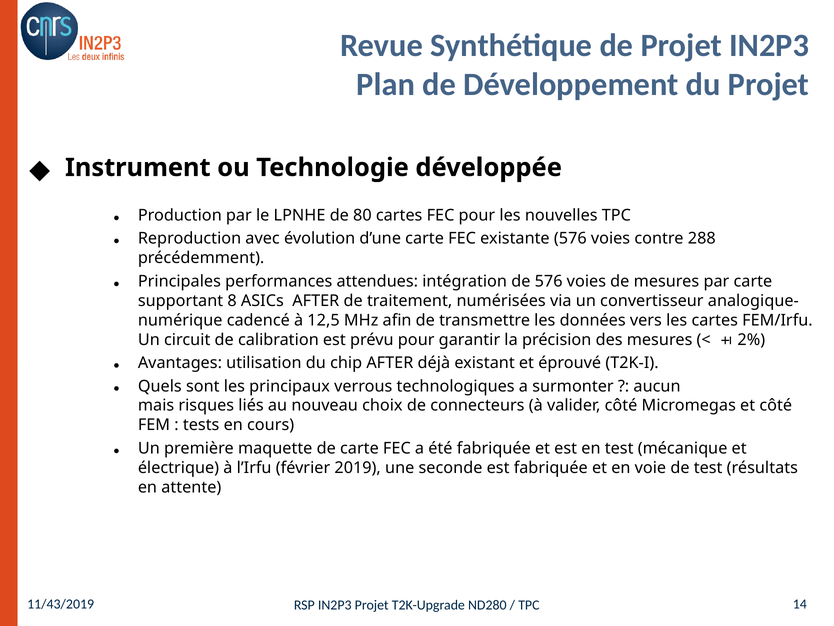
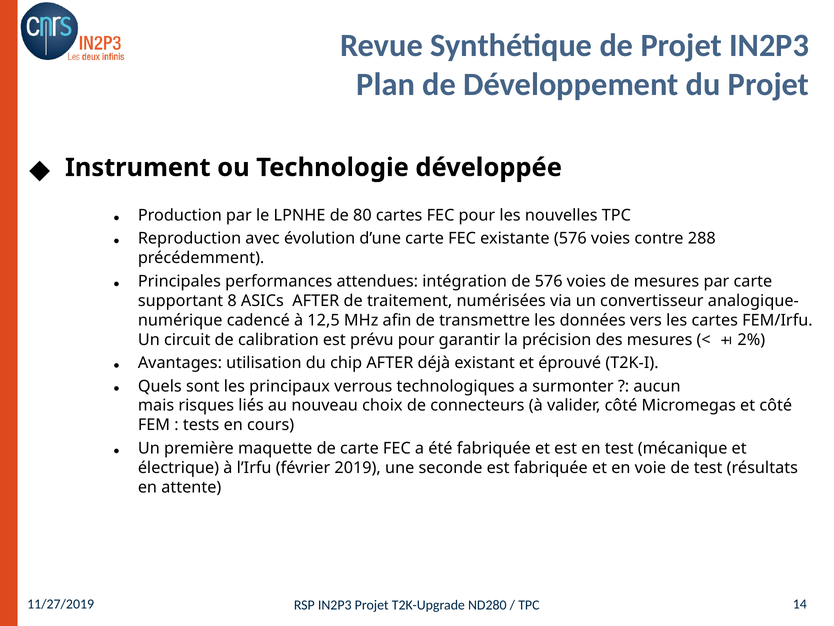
11/43/2019: 11/43/2019 -> 11/27/2019 (61, 604)
